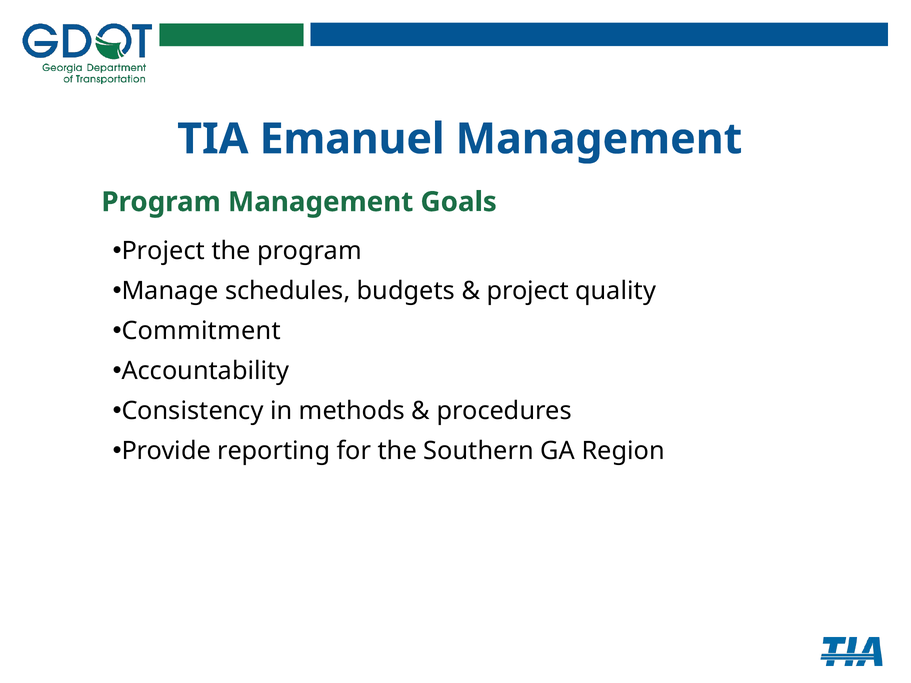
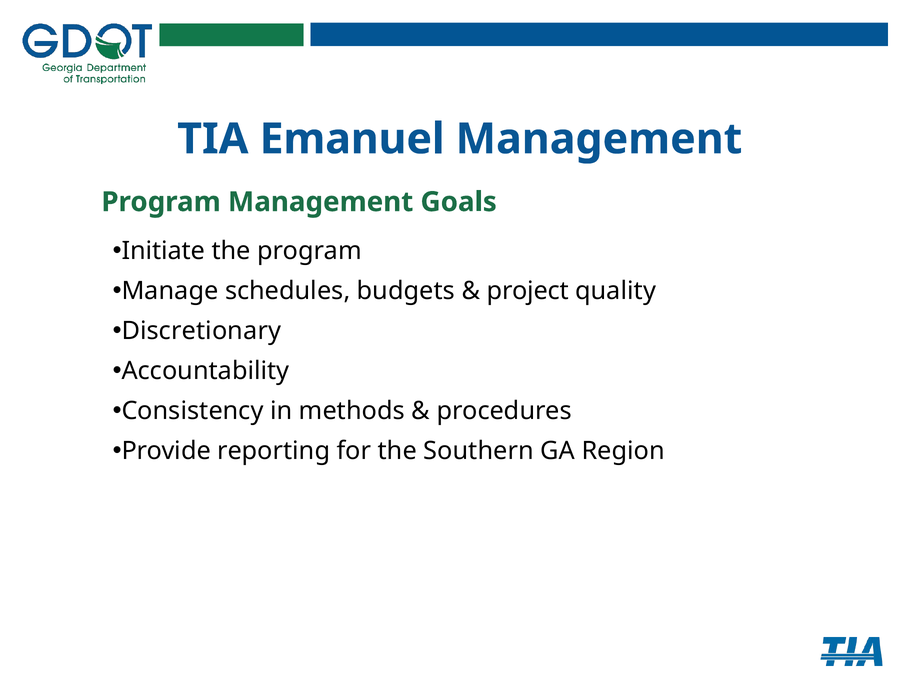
Project: Project -> Initiate (163, 251)
Commitment: Commitment -> Discretionary (201, 331)
